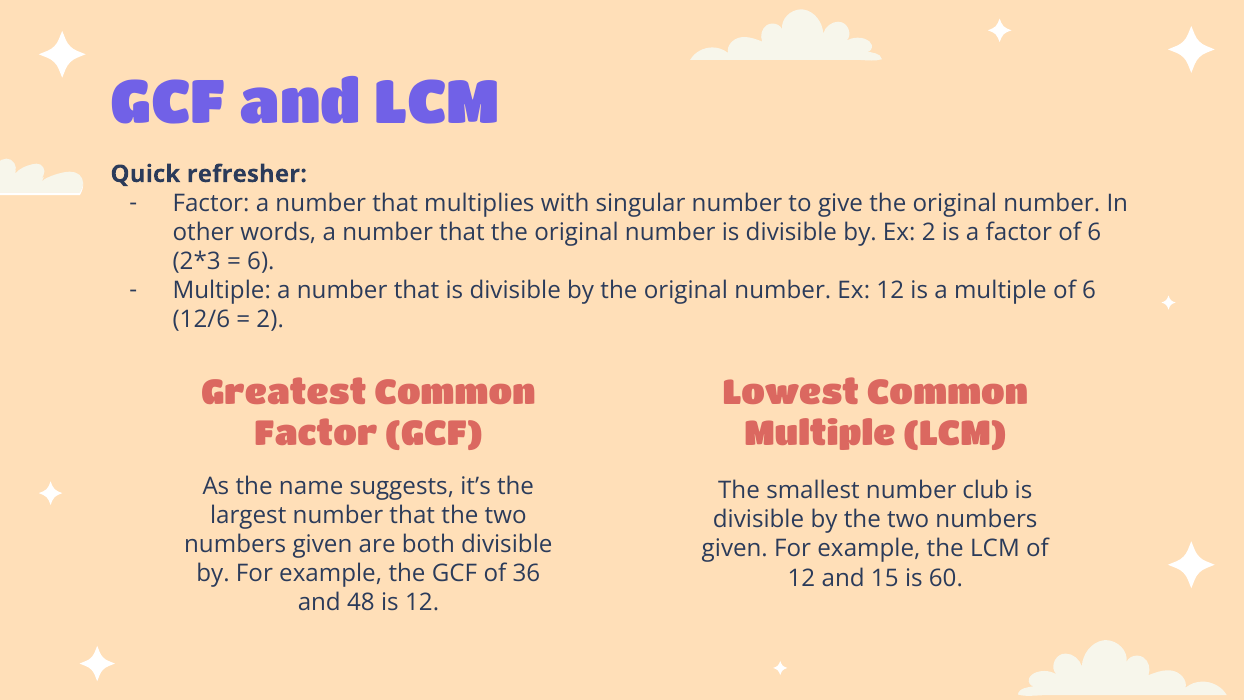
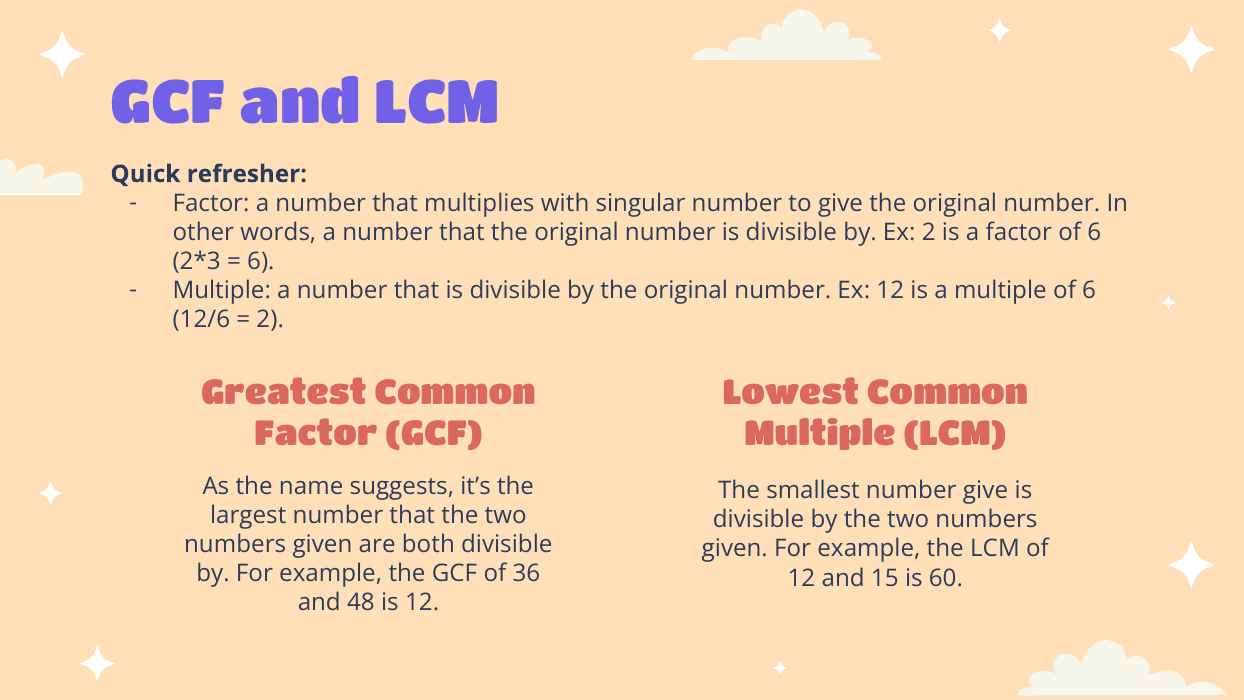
number club: club -> give (986, 491)
